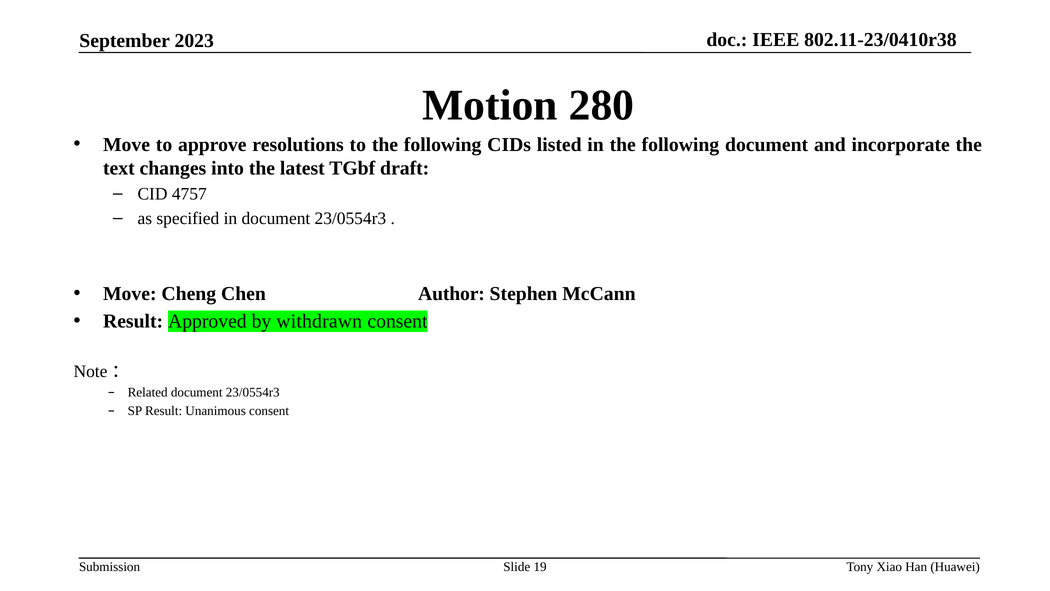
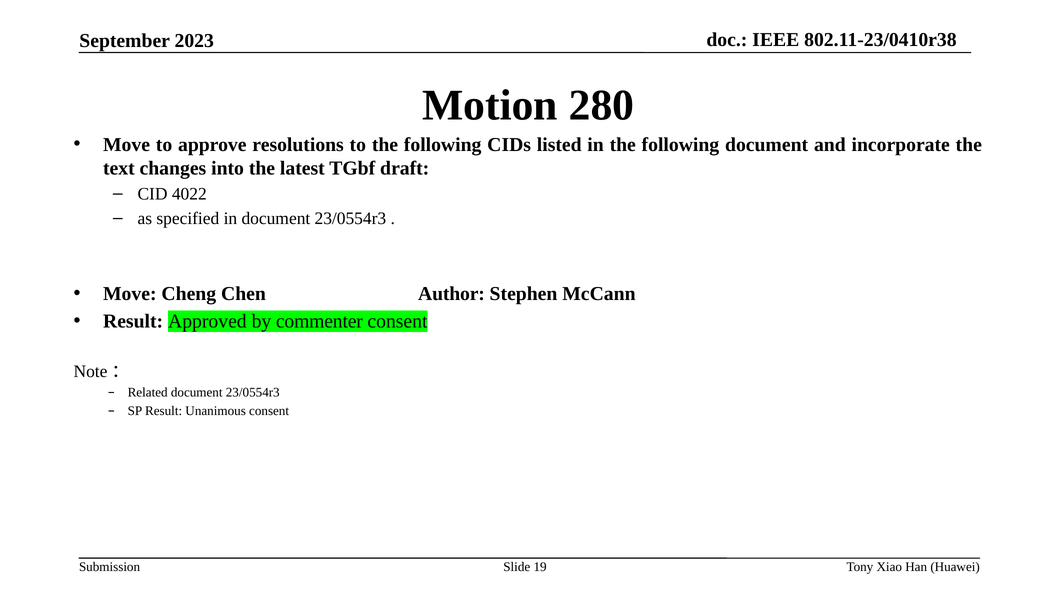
4757: 4757 -> 4022 (189, 194)
withdrawn: withdrawn -> commenter (319, 321)
